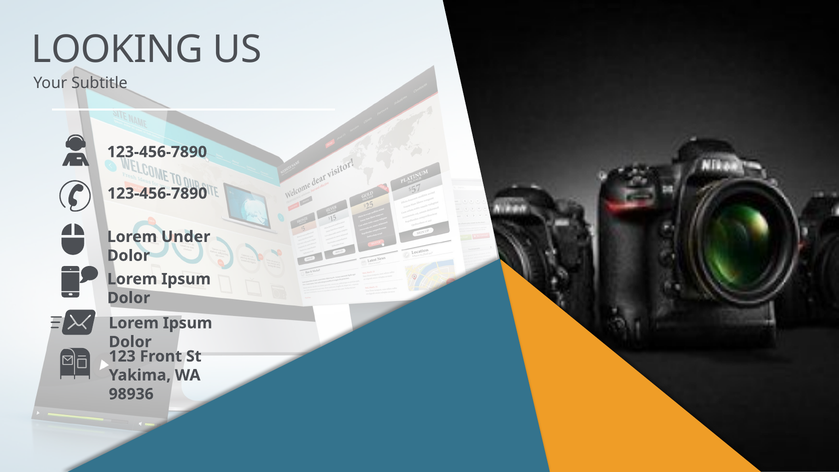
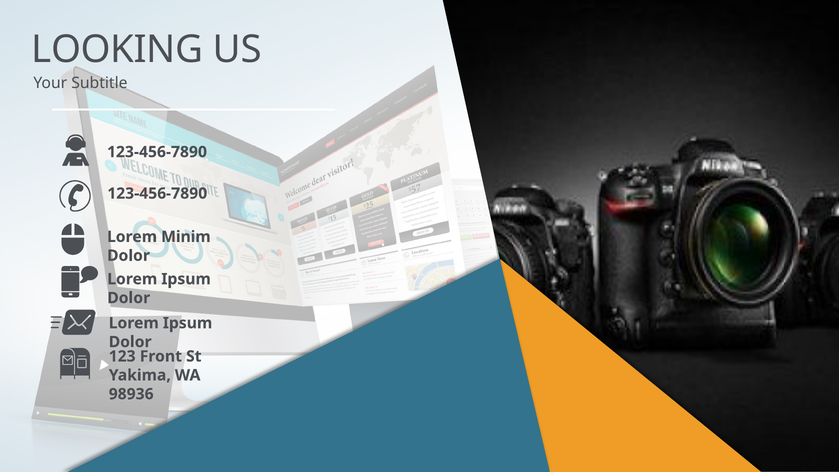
Under: Under -> Minim (186, 237)
